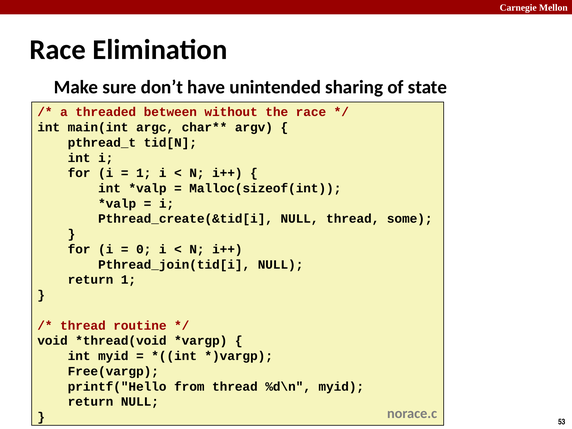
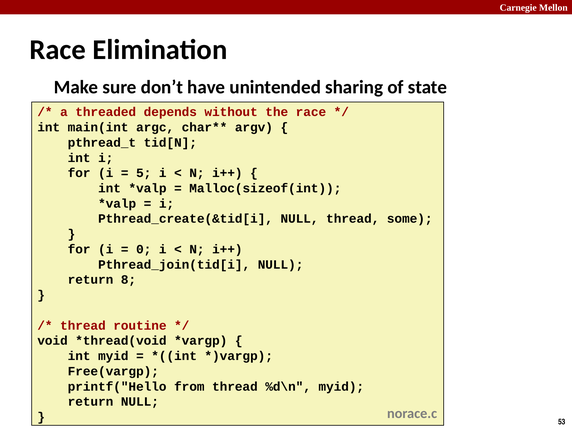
between: between -> depends (170, 112)
1: 1 -> 5 (144, 173)
return 1: 1 -> 8 (128, 280)
